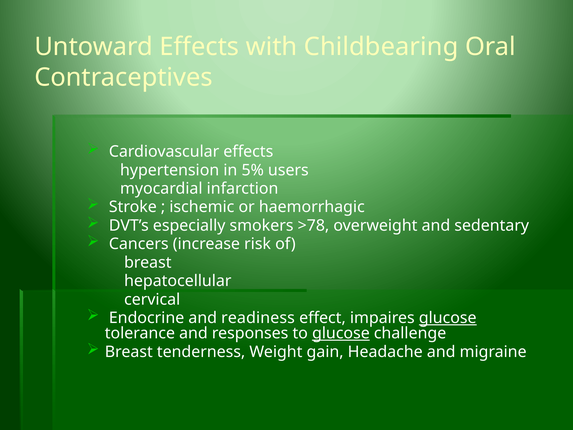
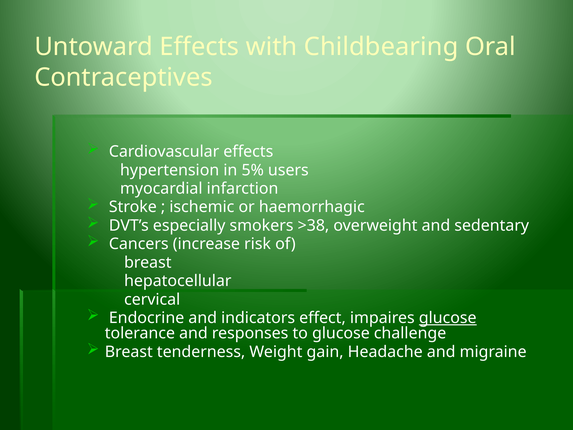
>78: >78 -> >38 (313, 225)
readiness: readiness -> indicators (258, 318)
glucose underline: present -> none (341, 333)
